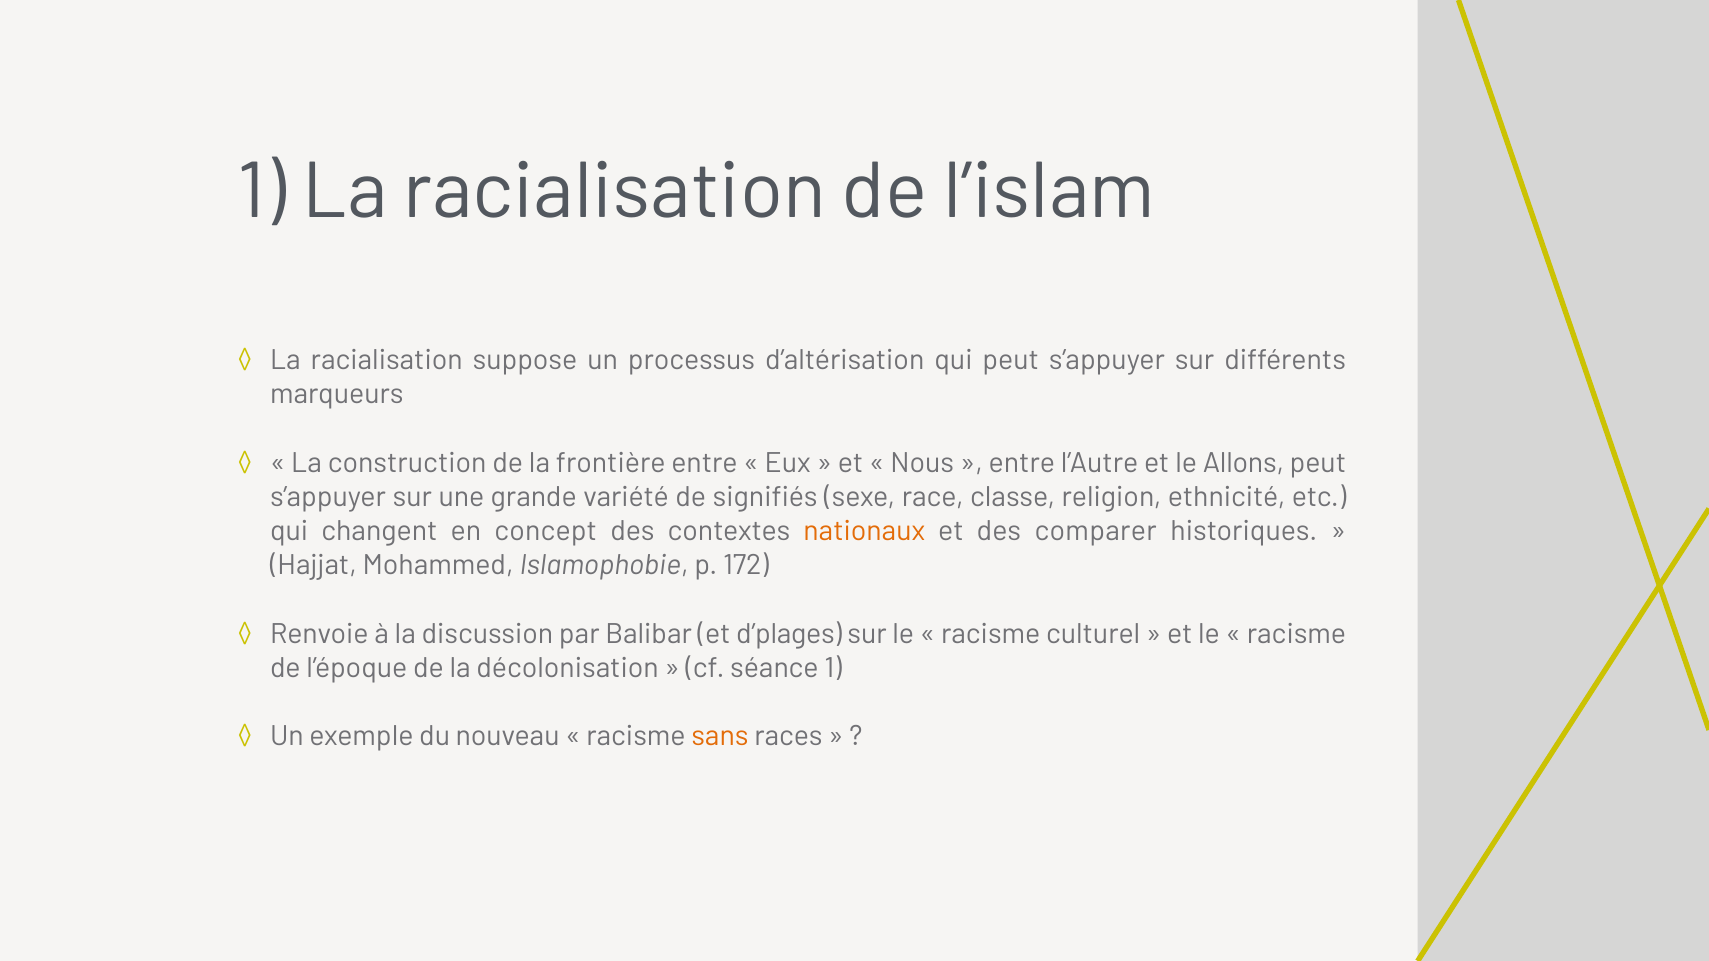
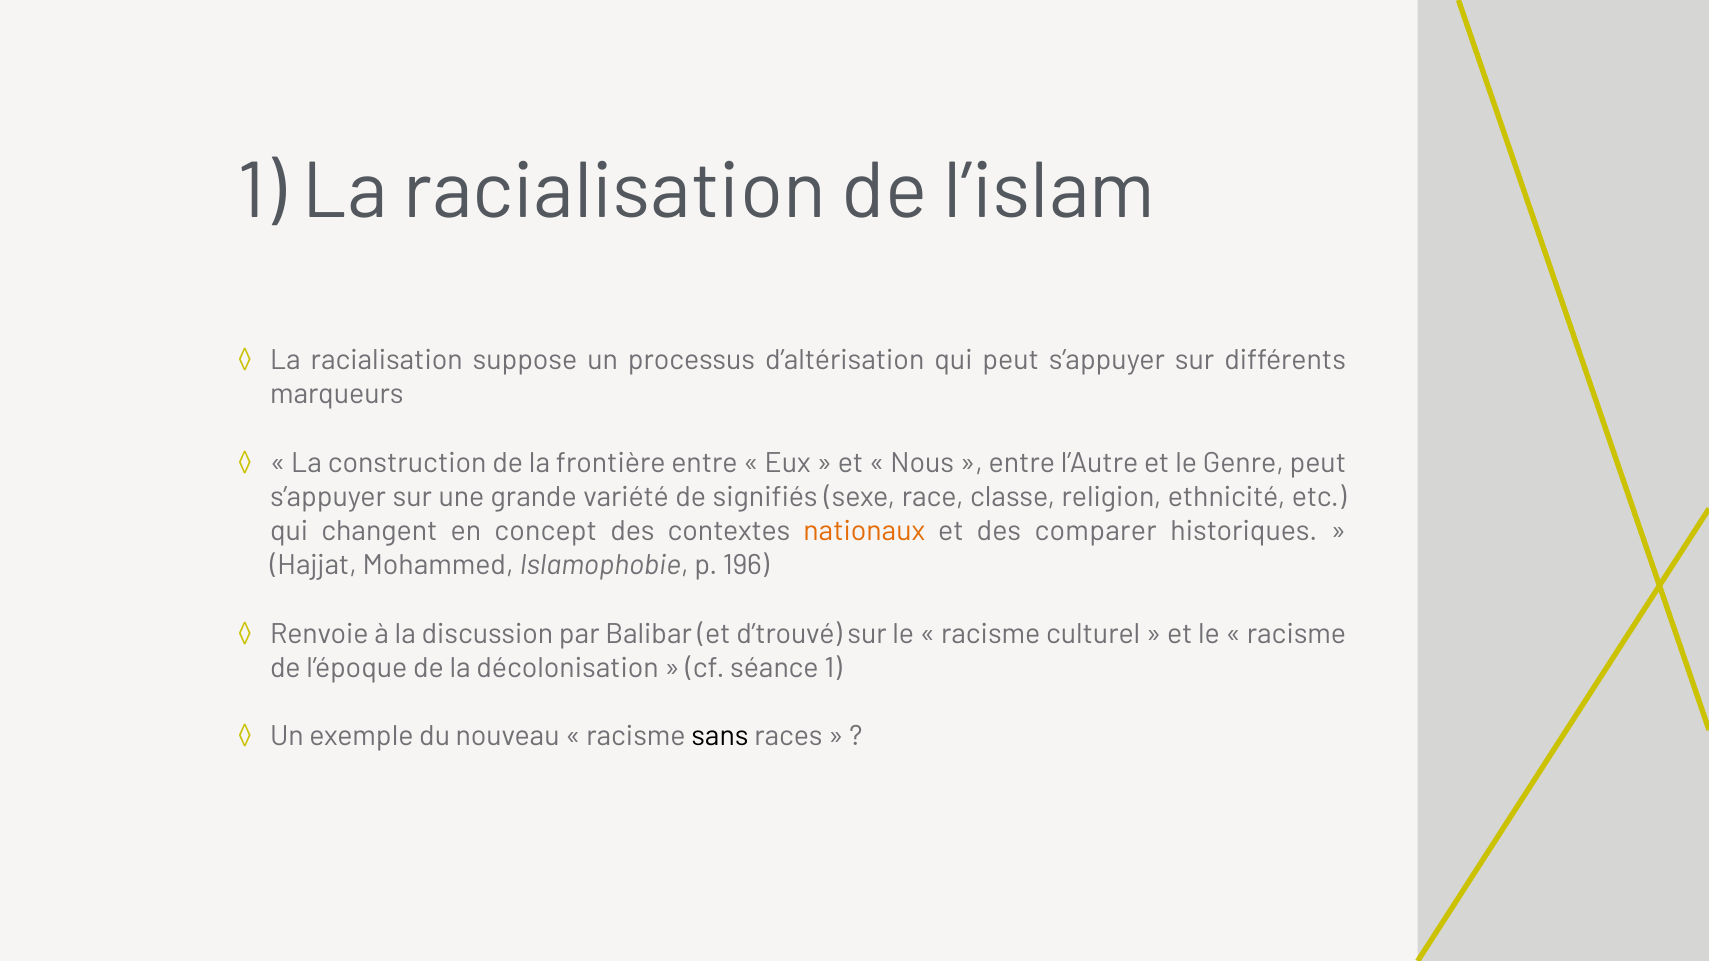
Allons: Allons -> Genre (1243, 463)
172: 172 -> 196 (746, 566)
d’plages: d’plages -> d’trouvé (789, 634)
sans colour: orange -> black (720, 737)
